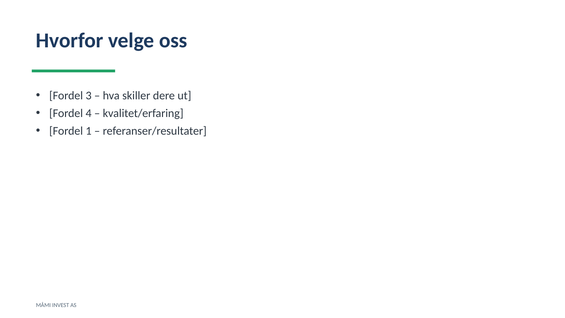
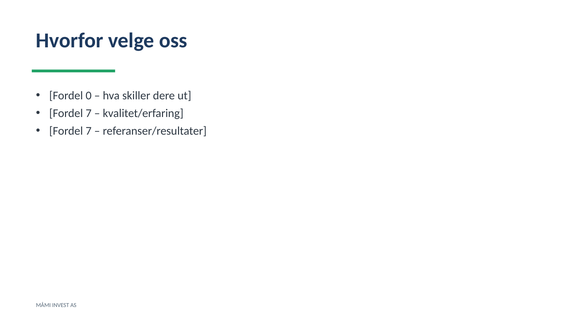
3: 3 -> 0 (89, 96)
4: 4 -> 7 (89, 113)
1: 1 -> 7 (89, 131)
